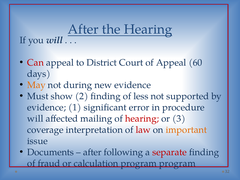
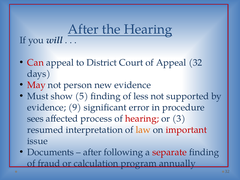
Appeal 60: 60 -> 32 (195, 63)
May colour: orange -> red (36, 85)
during: during -> person (78, 85)
2: 2 -> 5 (82, 96)
1: 1 -> 9 (75, 107)
will: will -> sees (35, 119)
mailing: mailing -> process (96, 119)
coverage: coverage -> resumed (45, 130)
law colour: red -> orange (143, 130)
important colour: orange -> red (186, 130)
program program: program -> annually (177, 163)
